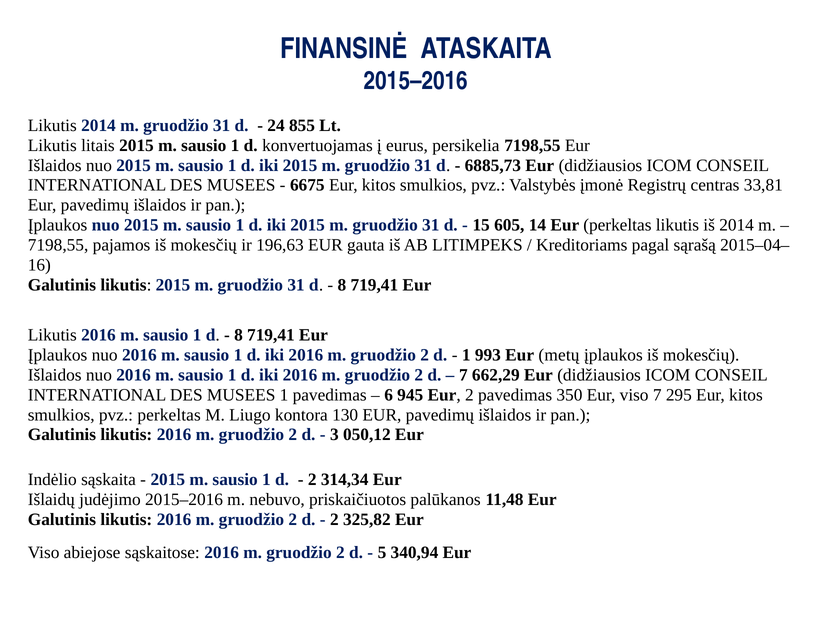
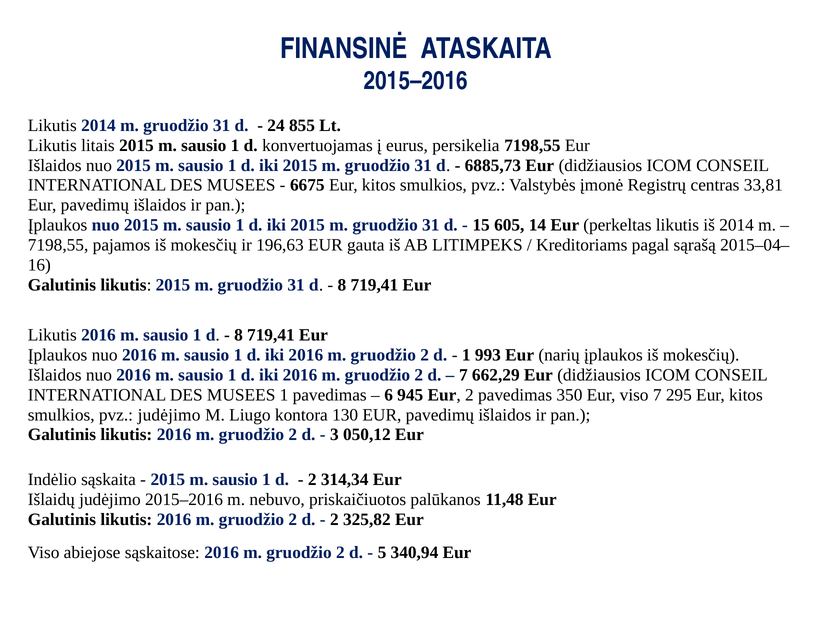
metų: metų -> narių (559, 355)
pvz perkeltas: perkeltas -> judėjimo (169, 415)
